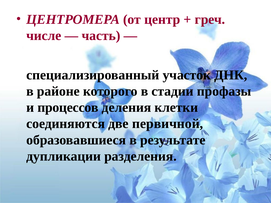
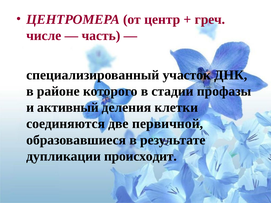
процессов: процессов -> активный (68, 108)
разделения: разделения -> происходит (140, 156)
